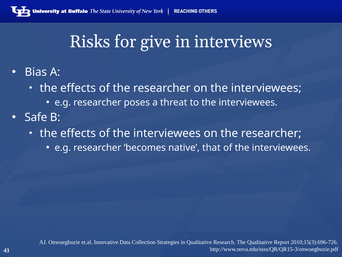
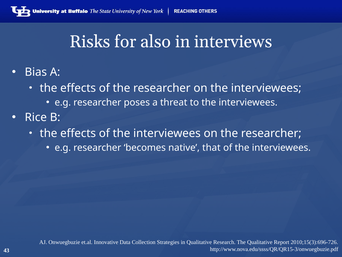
give: give -> also (156, 42)
Safe: Safe -> Rice (36, 117)
